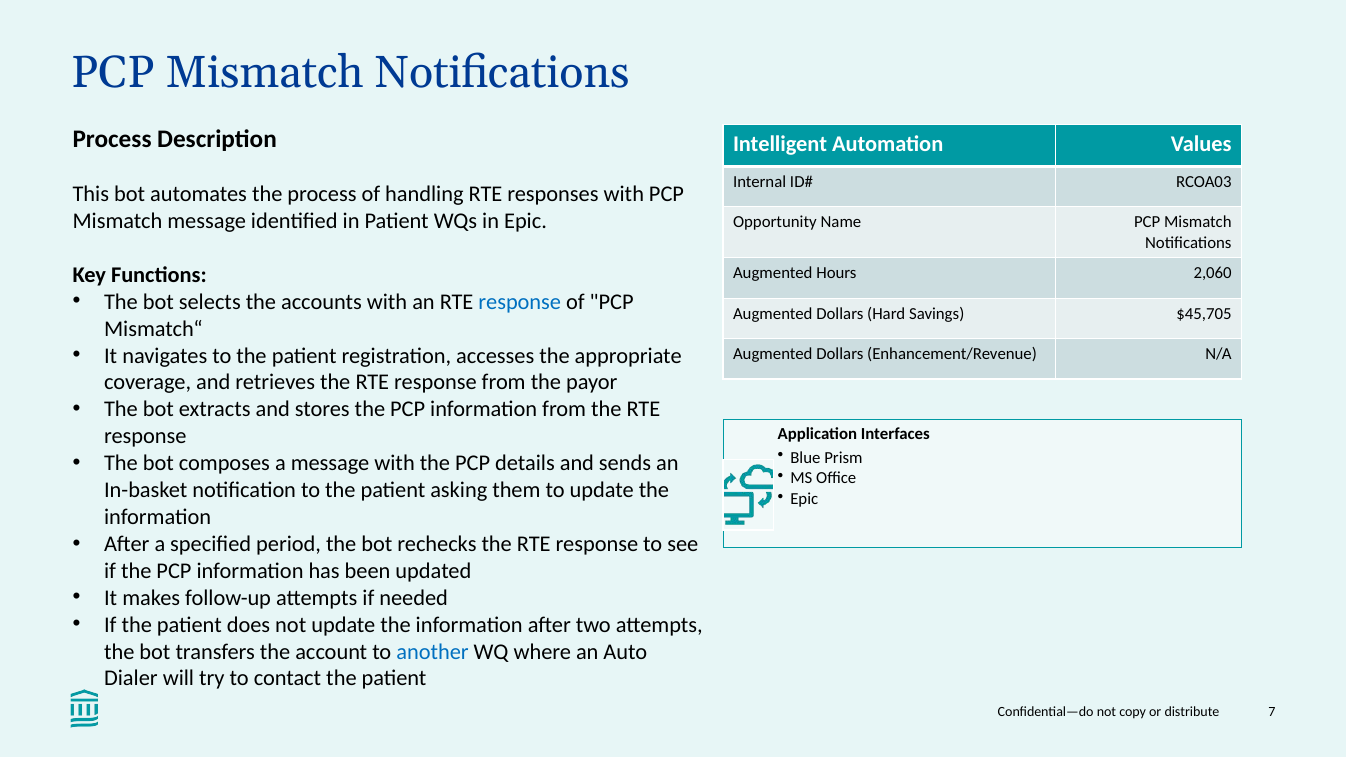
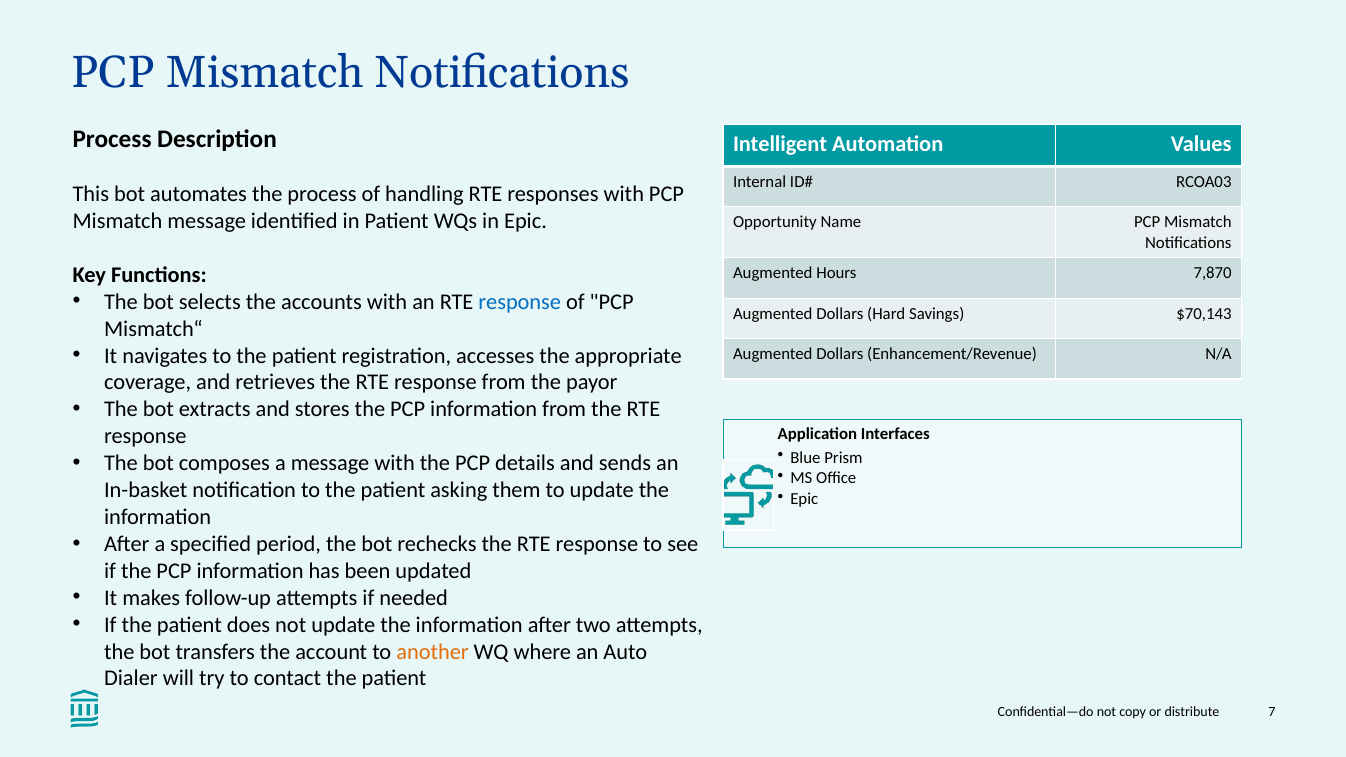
2,060: 2,060 -> 7,870 (1213, 273)
$45,705: $45,705 -> $70,143 (1204, 314)
another colour: blue -> orange (433, 652)
